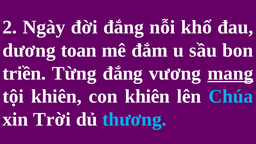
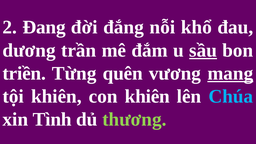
Ngày: Ngày -> Đang (44, 27)
toan: toan -> trần (79, 50)
sầu underline: none -> present (203, 50)
Từng đắng: đắng -> quên (123, 73)
Trời: Trời -> Tình (52, 119)
thương colour: light blue -> light green (134, 119)
